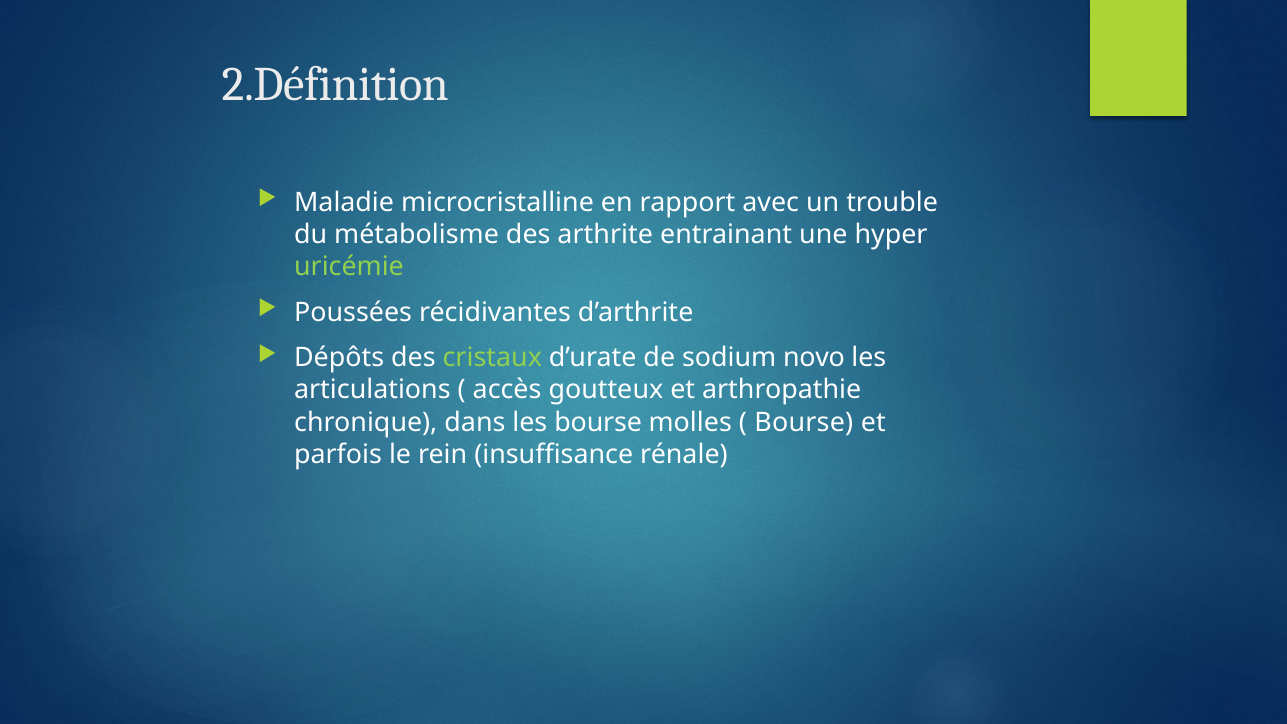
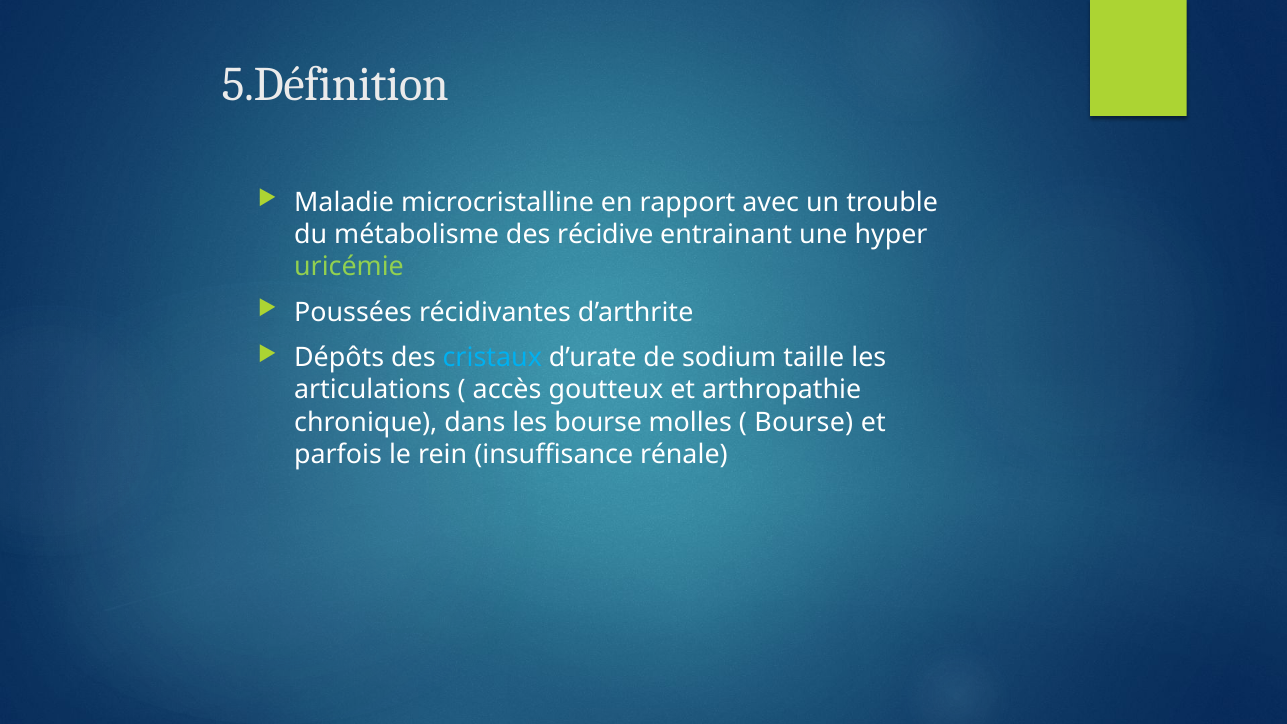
2.Définition: 2.Définition -> 5.Définition (335, 85)
arthrite: arthrite -> récidive (605, 235)
cristaux colour: light green -> light blue (492, 358)
novo: novo -> taille (814, 358)
